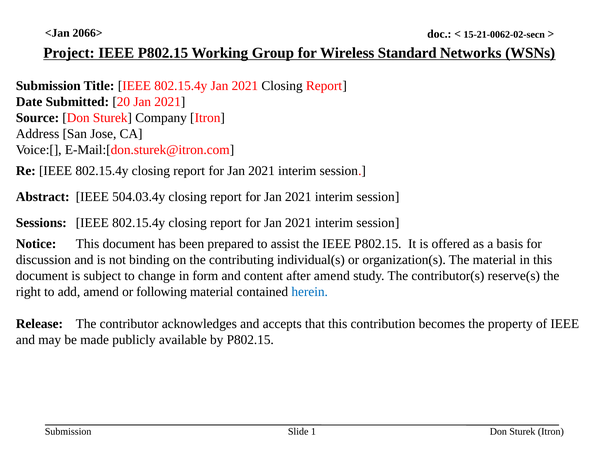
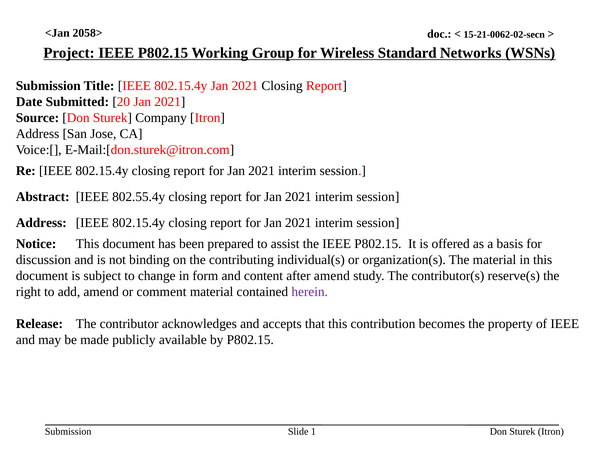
2066>: 2066> -> 2058> (88, 33)
504.03.4y: 504.03.4y -> 802.55.4y (139, 196)
Sessions: Sessions -> Address (41, 222)
following: following -> comment (162, 291)
herein colour: blue -> purple (310, 291)
